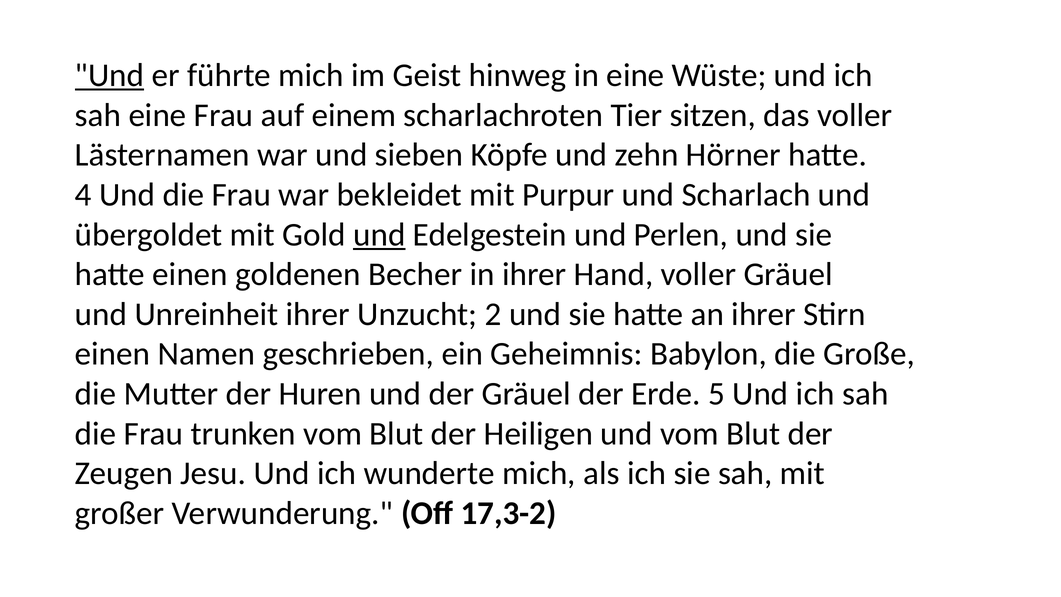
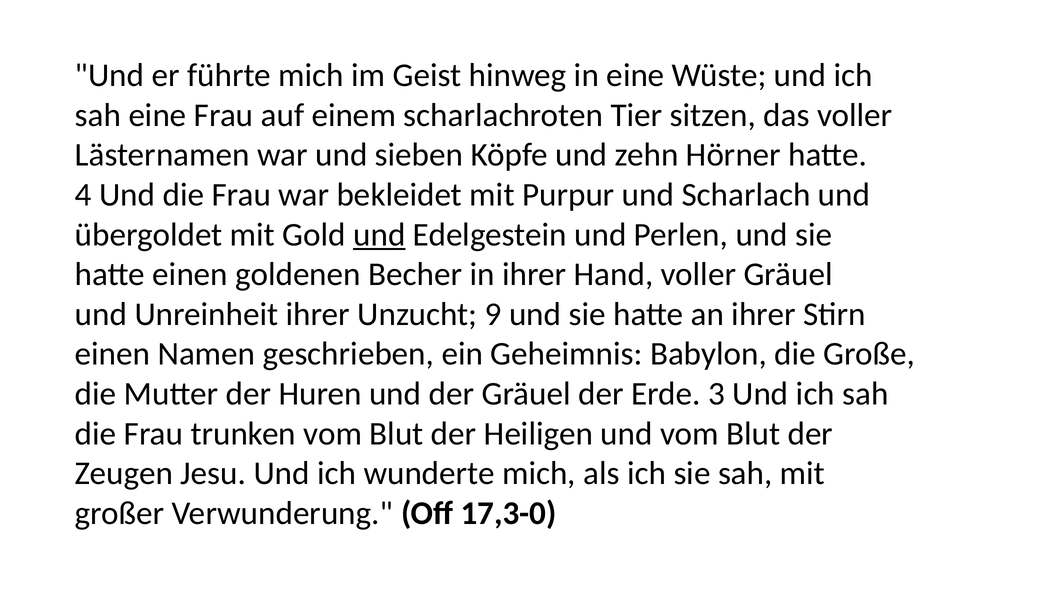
Und underline: present -> none (110, 75)
2: 2 -> 9 (493, 314)
5: 5 -> 3 (717, 394)
17,3-2: 17,3-2 -> 17,3-0 (509, 513)
